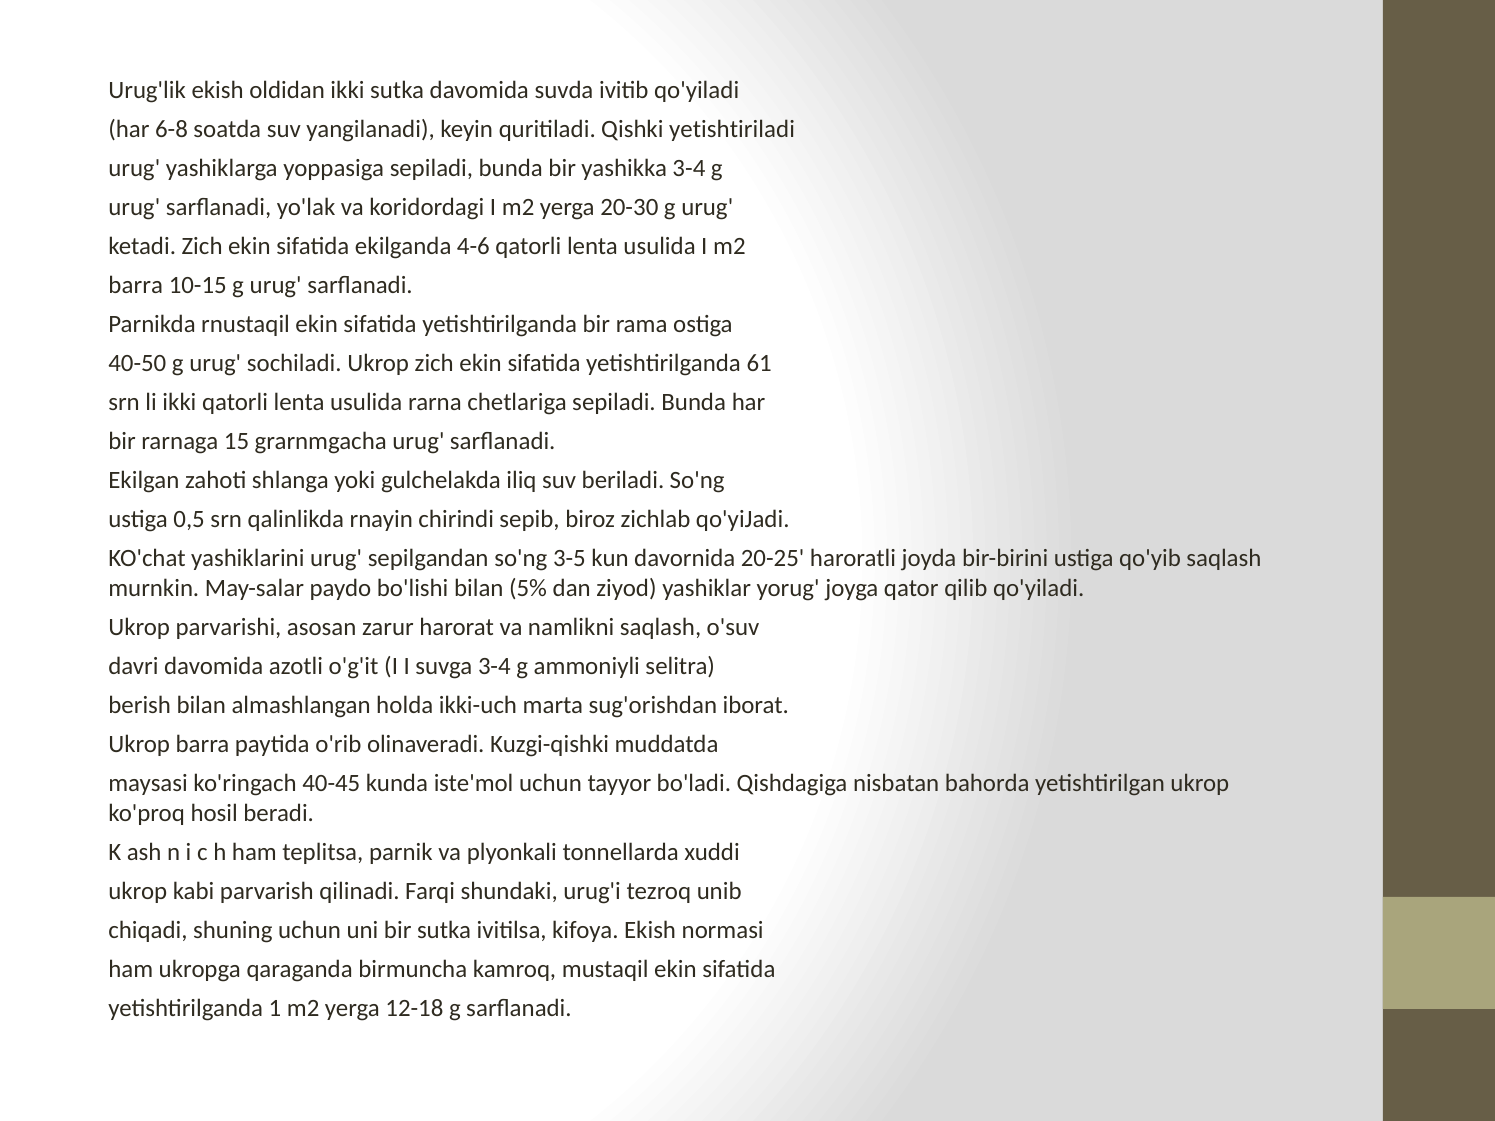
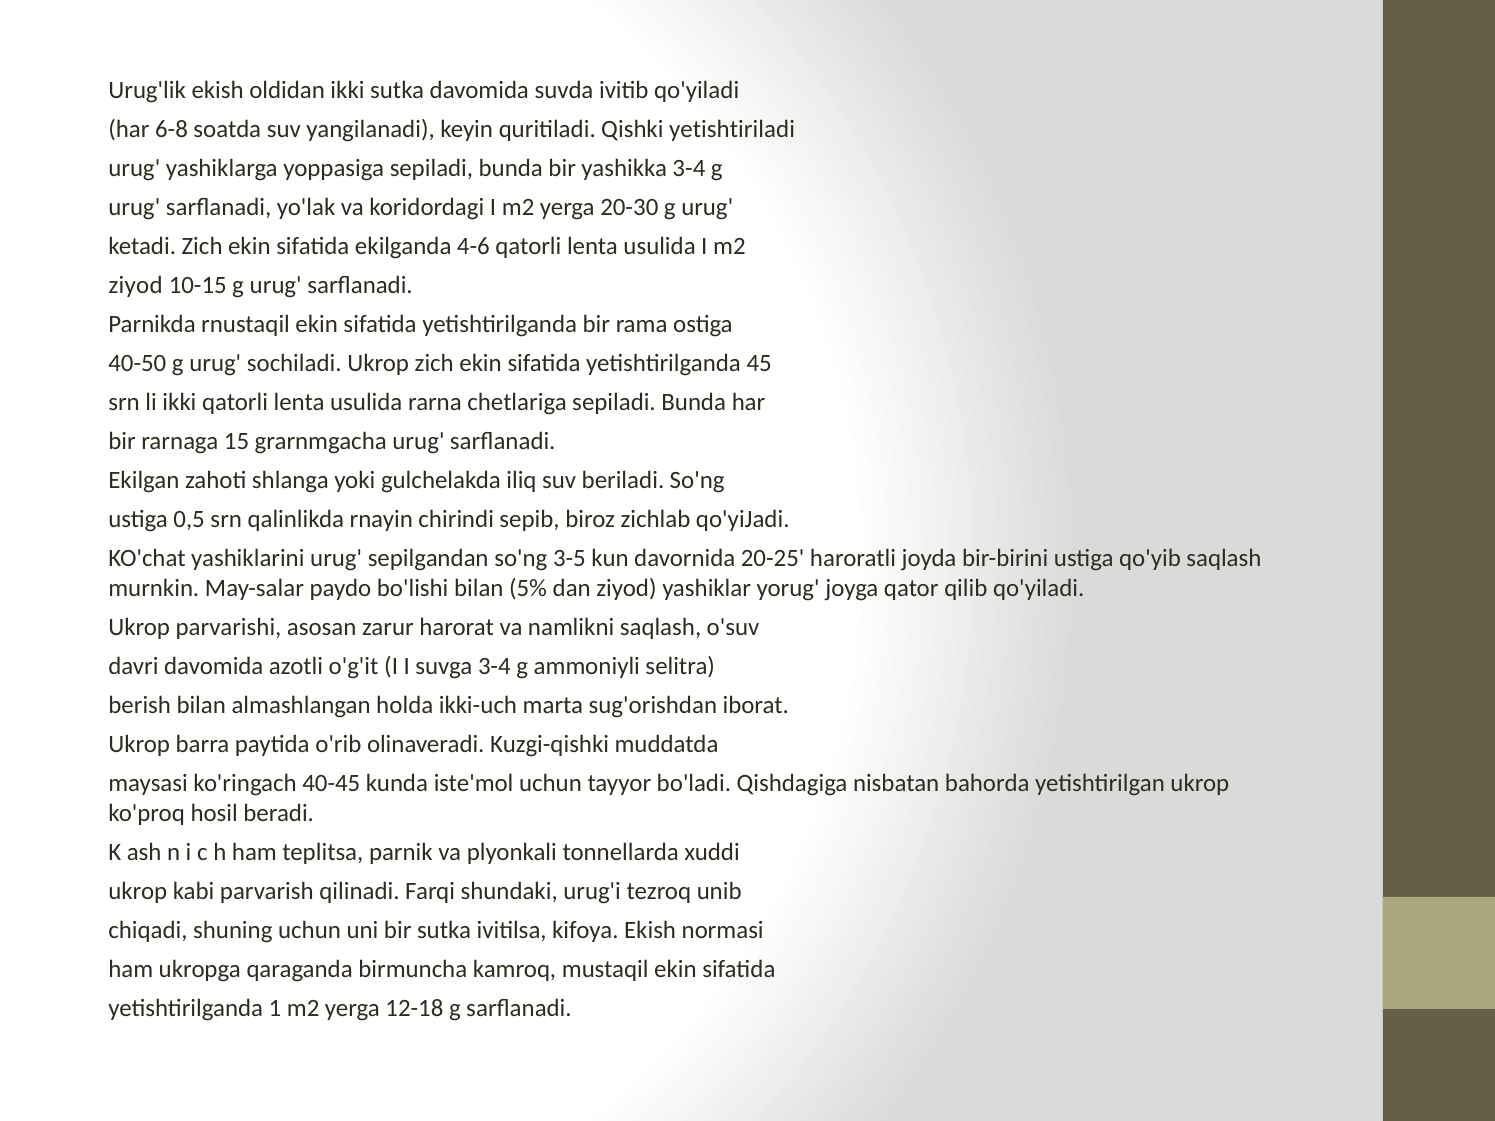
barra: barra -> ziyod (136, 285)
61: 61 -> 45 (759, 363)
